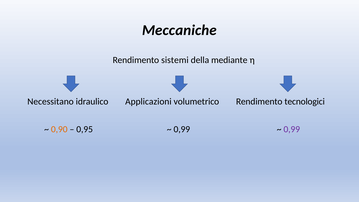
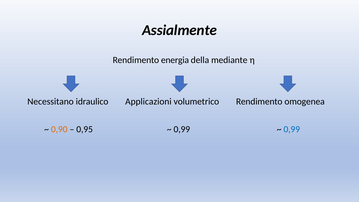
Meccaniche: Meccaniche -> Assialmente (180, 30)
sistemi: sistemi -> energia (175, 60)
tecnologici: tecnologici -> omogenea (305, 102)
0,99 colour: purple -> blue (292, 129)
